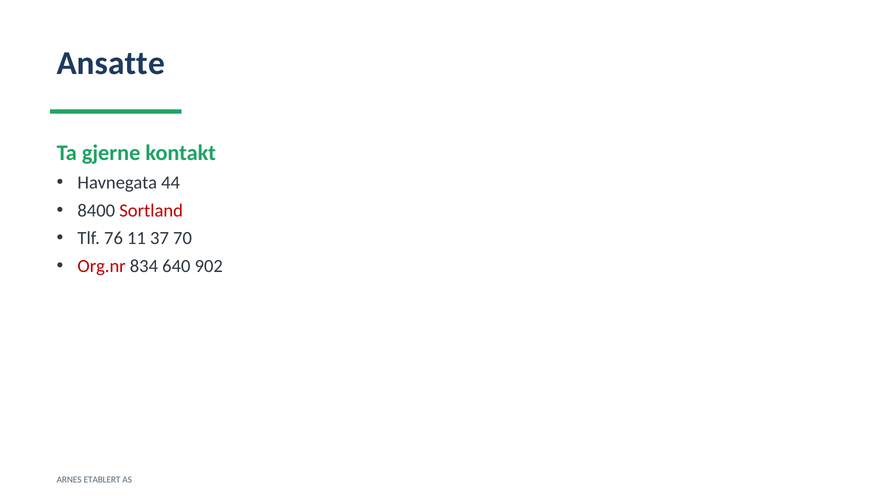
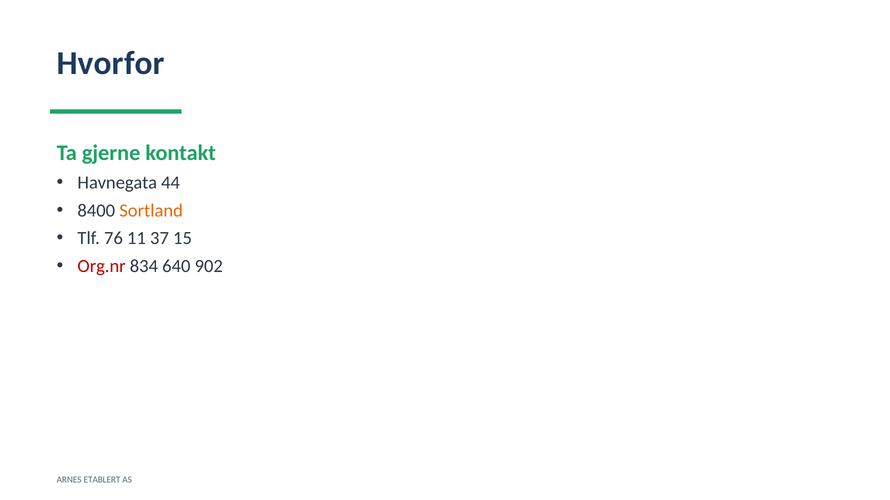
Ansatte: Ansatte -> Hvorfor (111, 64)
Sortland colour: red -> orange (151, 211)
70: 70 -> 15 (183, 239)
